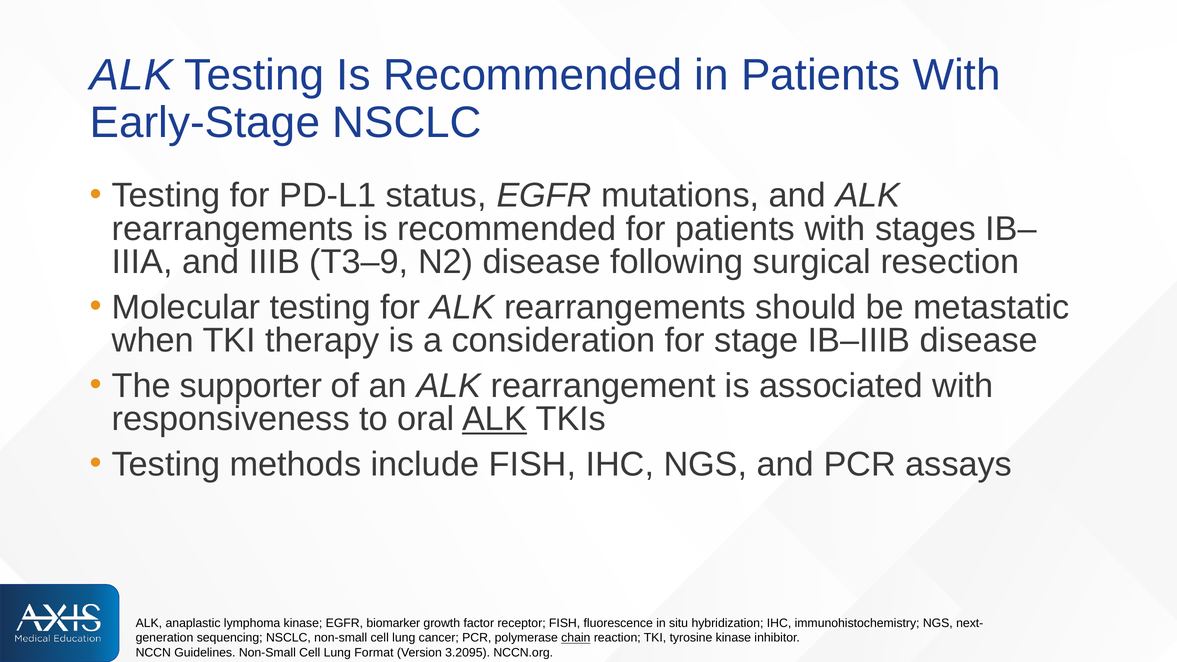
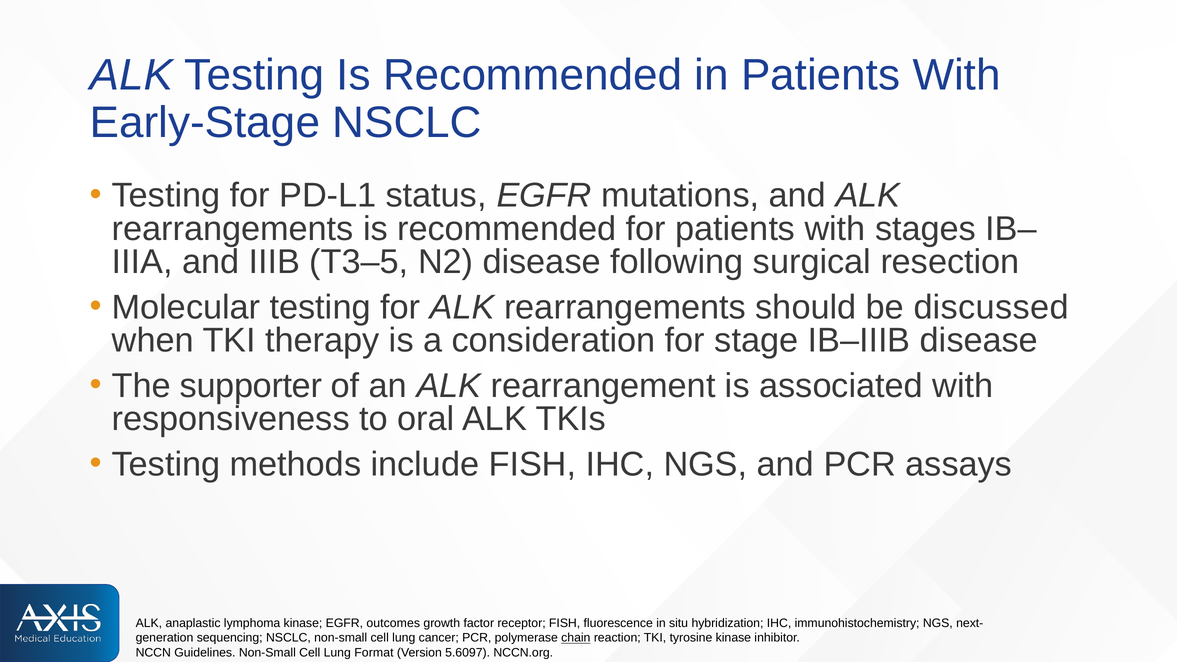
T3–9: T3–9 -> T3–5 (359, 262)
metastatic: metastatic -> discussed (991, 307)
ALK underline: present -> none (494, 419)
biomarker: biomarker -> outcomes (393, 623)
3.2095: 3.2095 -> 5.6097 (468, 653)
